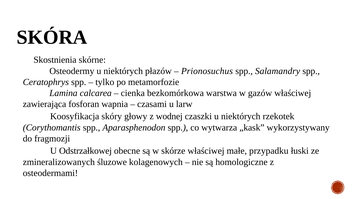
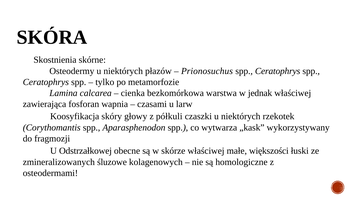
Salamandry: Salamandry -> Ceratophrys (278, 71)
gazów: gazów -> jednak (260, 93)
wodnej: wodnej -> półkuli (169, 116)
przypadku: przypadku -> większości (269, 151)
